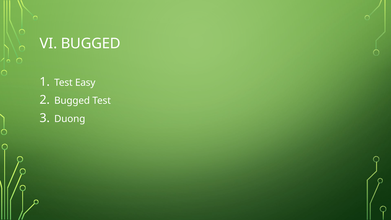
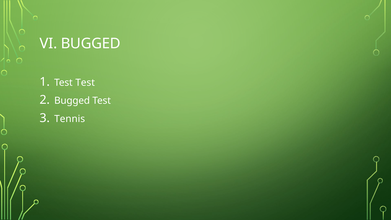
Test Easy: Easy -> Test (85, 83)
Duong: Duong -> Tennis (70, 119)
